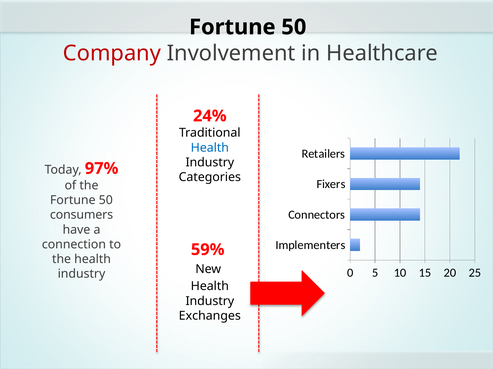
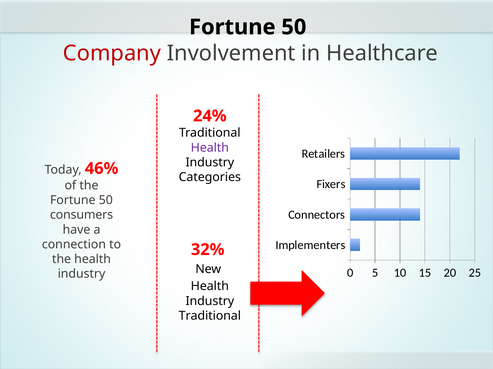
Health colour: blue -> purple (210, 148)
97%: 97% -> 46% (102, 169)
59%: 59% -> 32% (208, 250)
Exchanges: Exchanges -> Traditional (210, 316)
